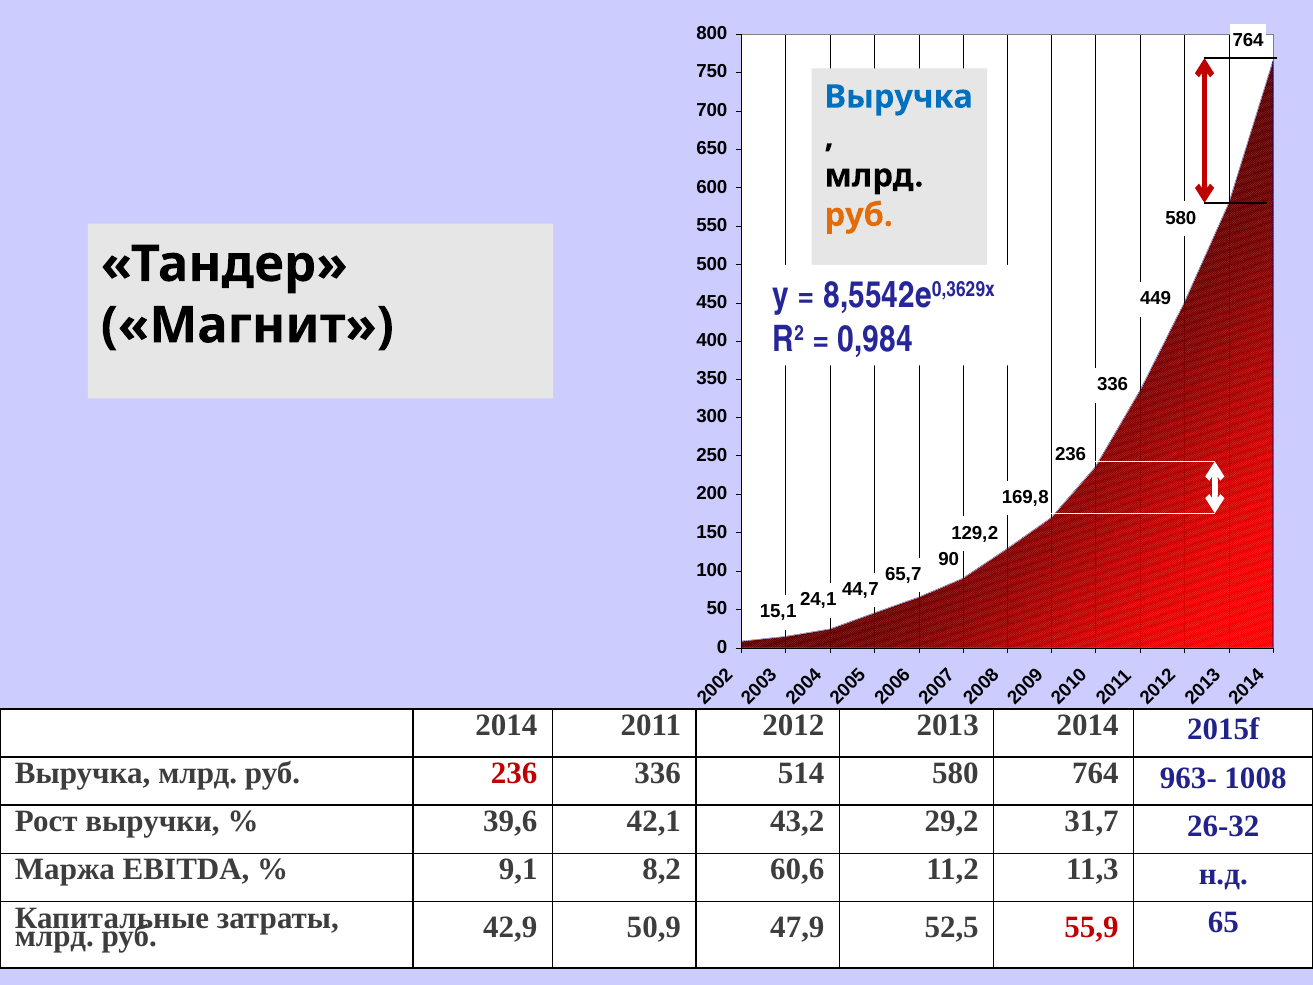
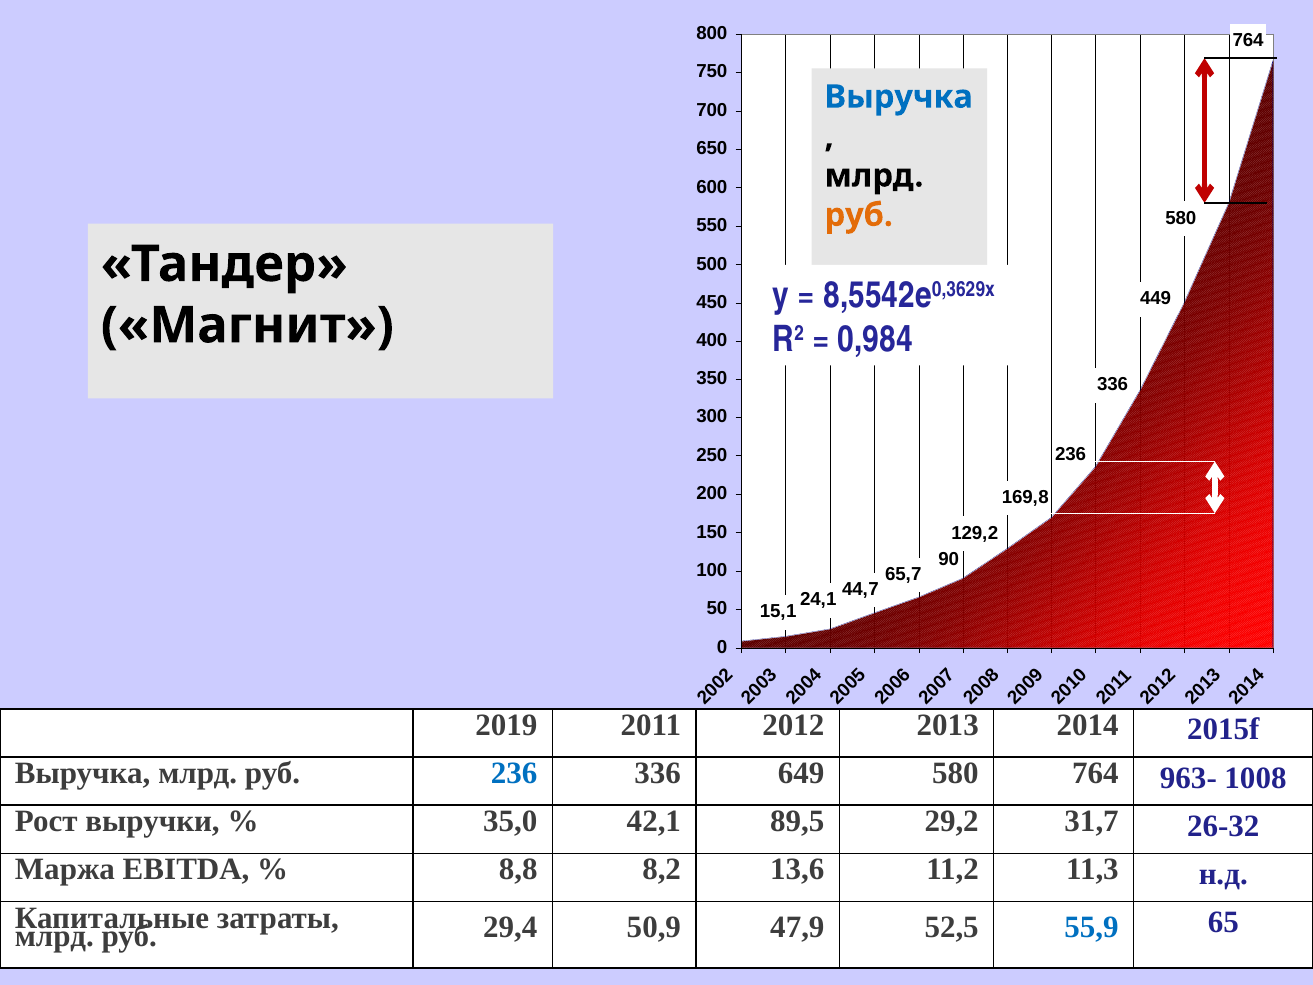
2014: 2014 -> 2019 (506, 725)
236 colour: red -> blue (514, 773)
514: 514 -> 649 (801, 773)
39,6: 39,6 -> 35,0 (510, 821)
43,2: 43,2 -> 89,5 (797, 821)
9,1: 9,1 -> 8,8 (518, 869)
60,6: 60,6 -> 13,6 (797, 869)
42,9: 42,9 -> 29,4 (510, 927)
55,9 colour: red -> blue (1092, 927)
